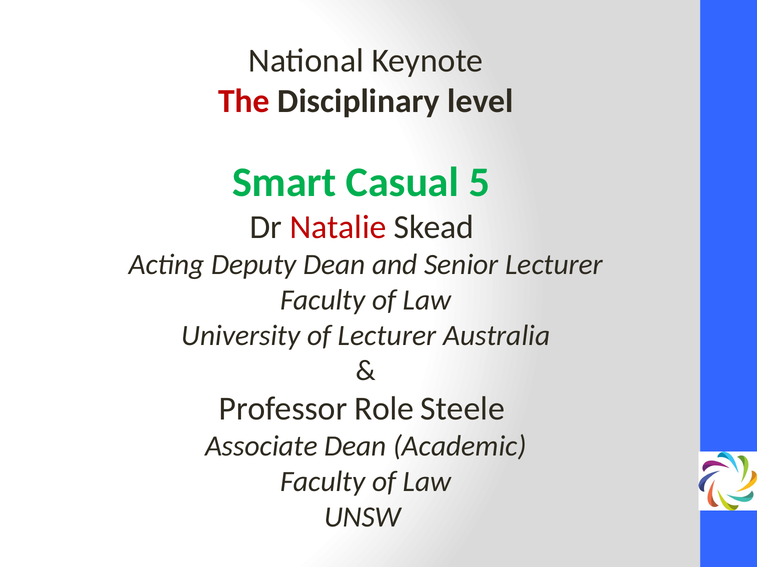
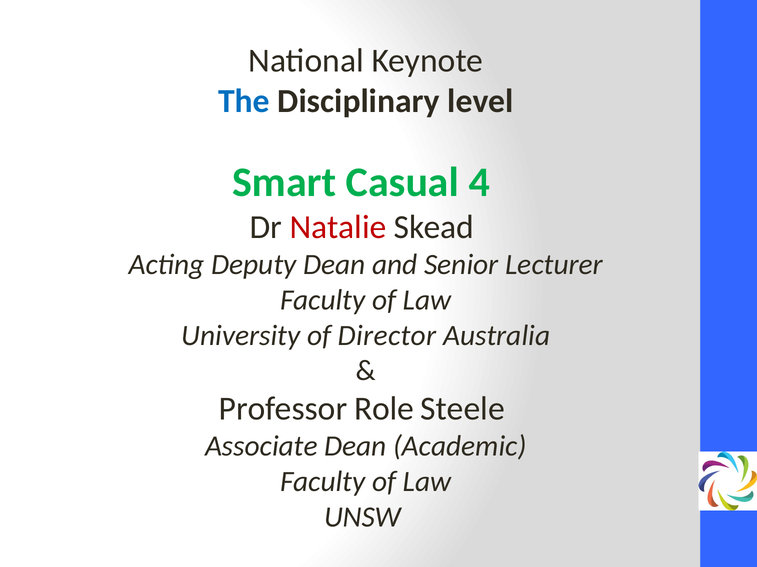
The colour: red -> blue (244, 101)
5: 5 -> 4 (479, 183)
of Lecturer: Lecturer -> Director (387, 336)
